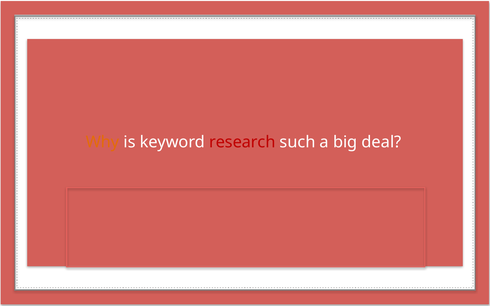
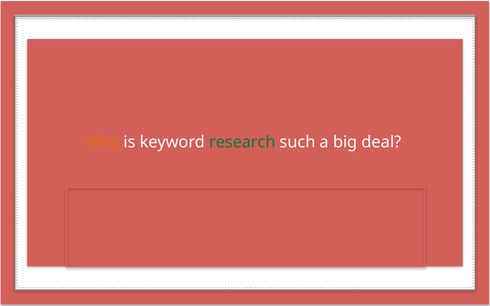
research colour: red -> green (242, 142)
